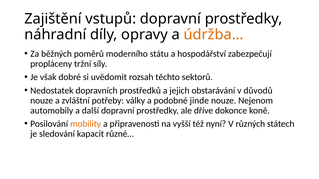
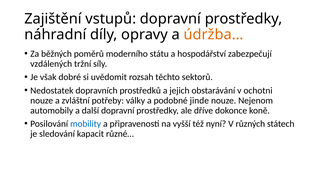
propláceny: propláceny -> vzdálených (51, 64)
důvodů: důvodů -> ochotni (258, 91)
mobility colour: orange -> blue (86, 124)
